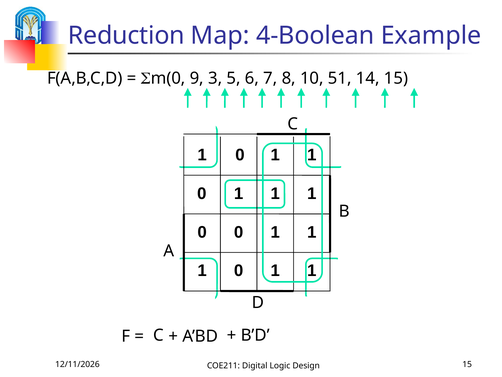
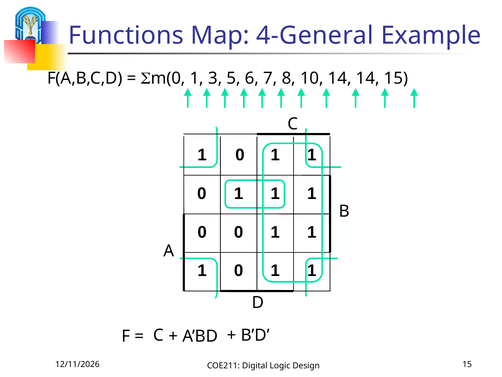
Reduction: Reduction -> Functions (126, 36)
4-Boolean: 4-Boolean -> 4-General (315, 36)
m(0 9: 9 -> 1 (197, 78)
10 51: 51 -> 14 (340, 78)
